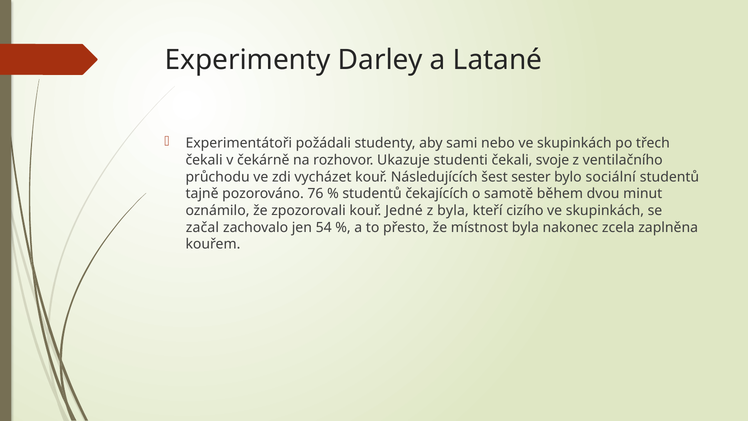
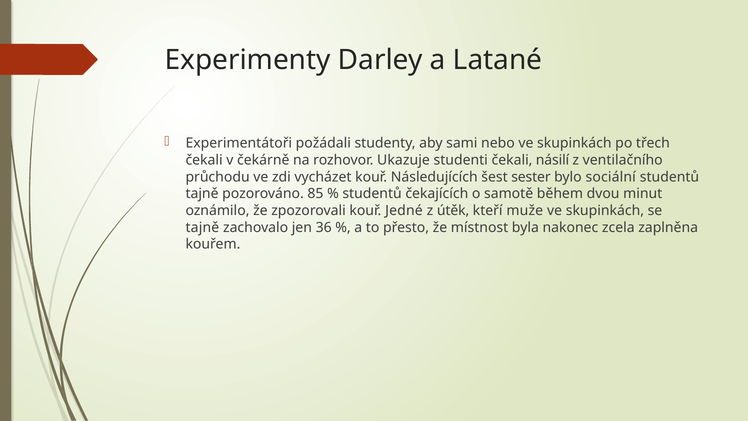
svoje: svoje -> násilí (553, 160)
76: 76 -> 85 (315, 194)
z byla: byla -> útěk (453, 210)
cizího: cizího -> muže (525, 210)
začal: začal -> tajně (202, 227)
54: 54 -> 36 (324, 227)
